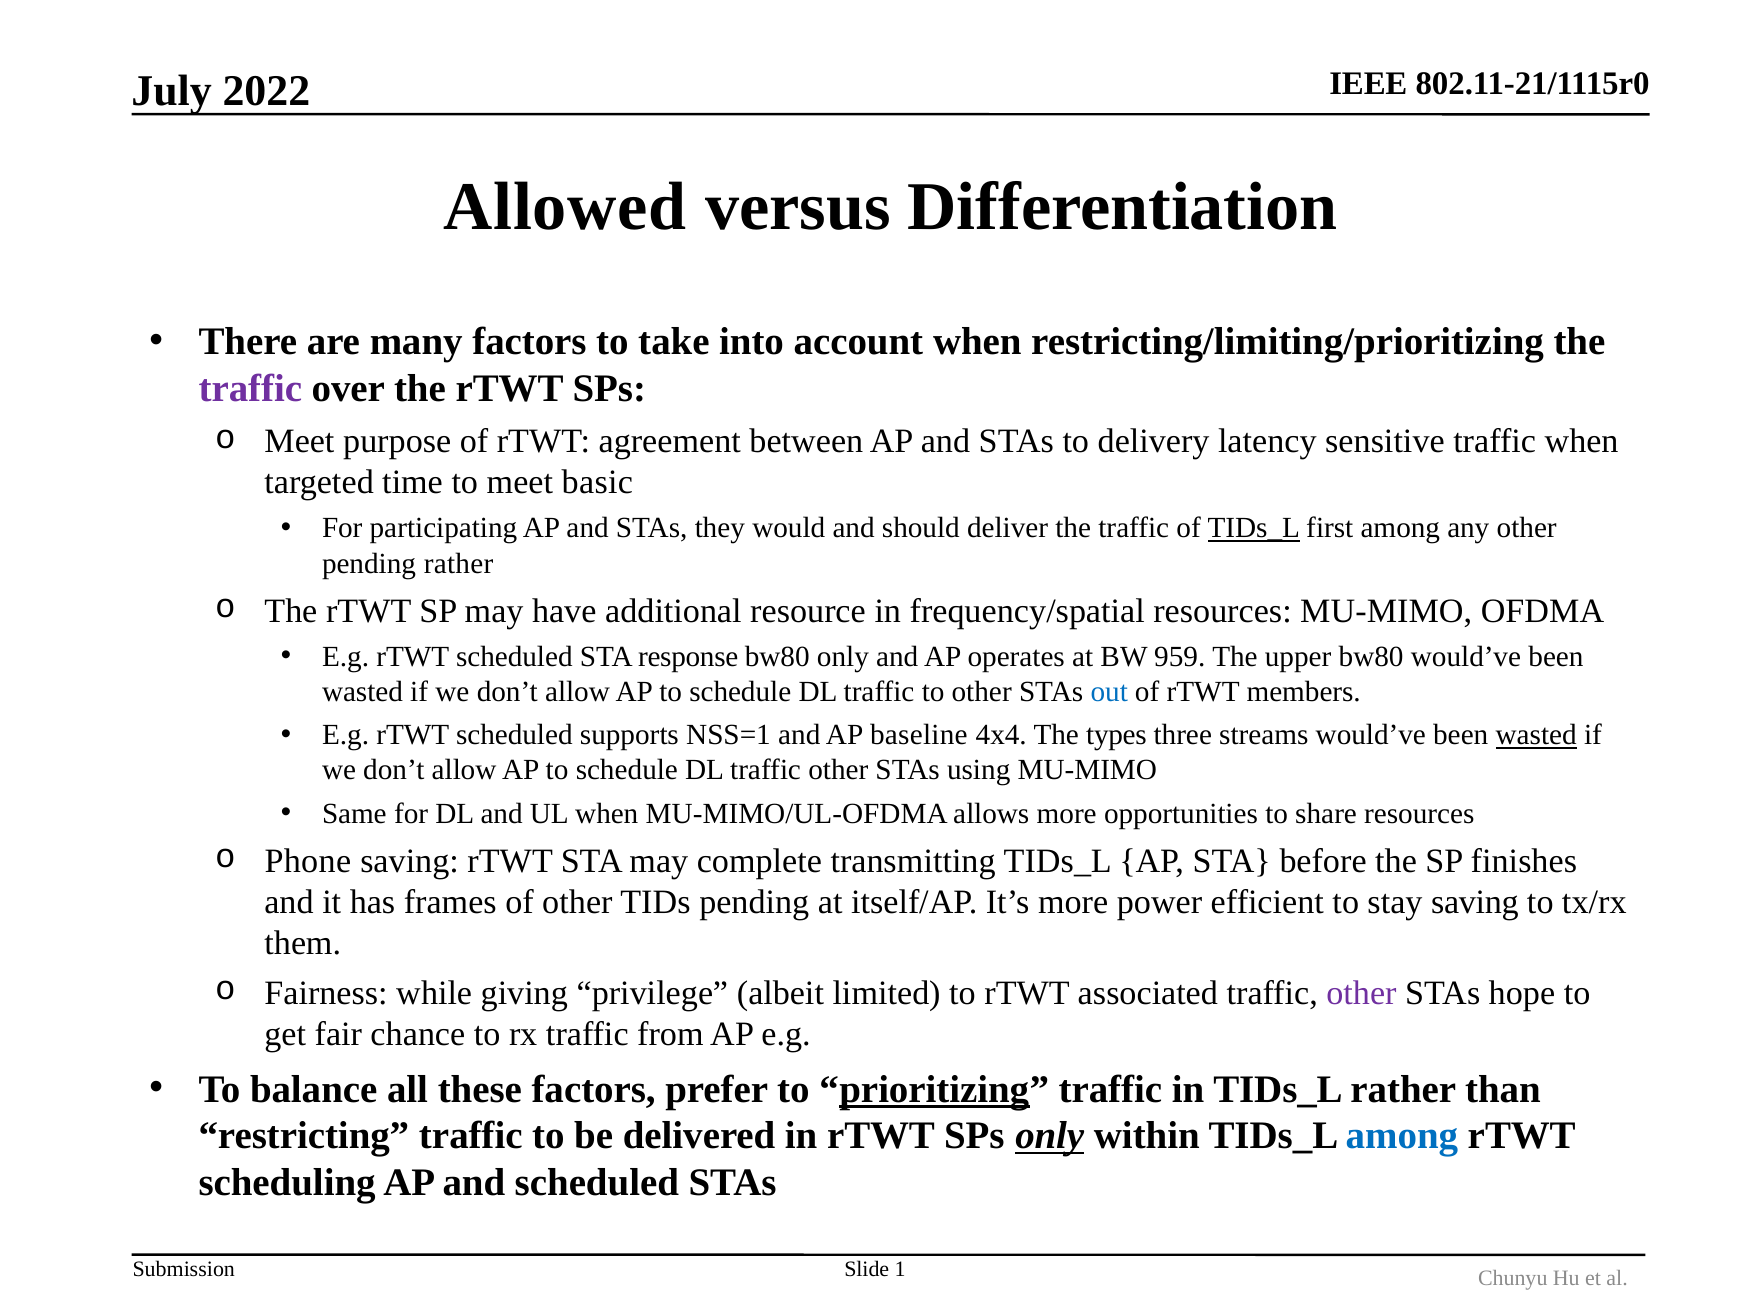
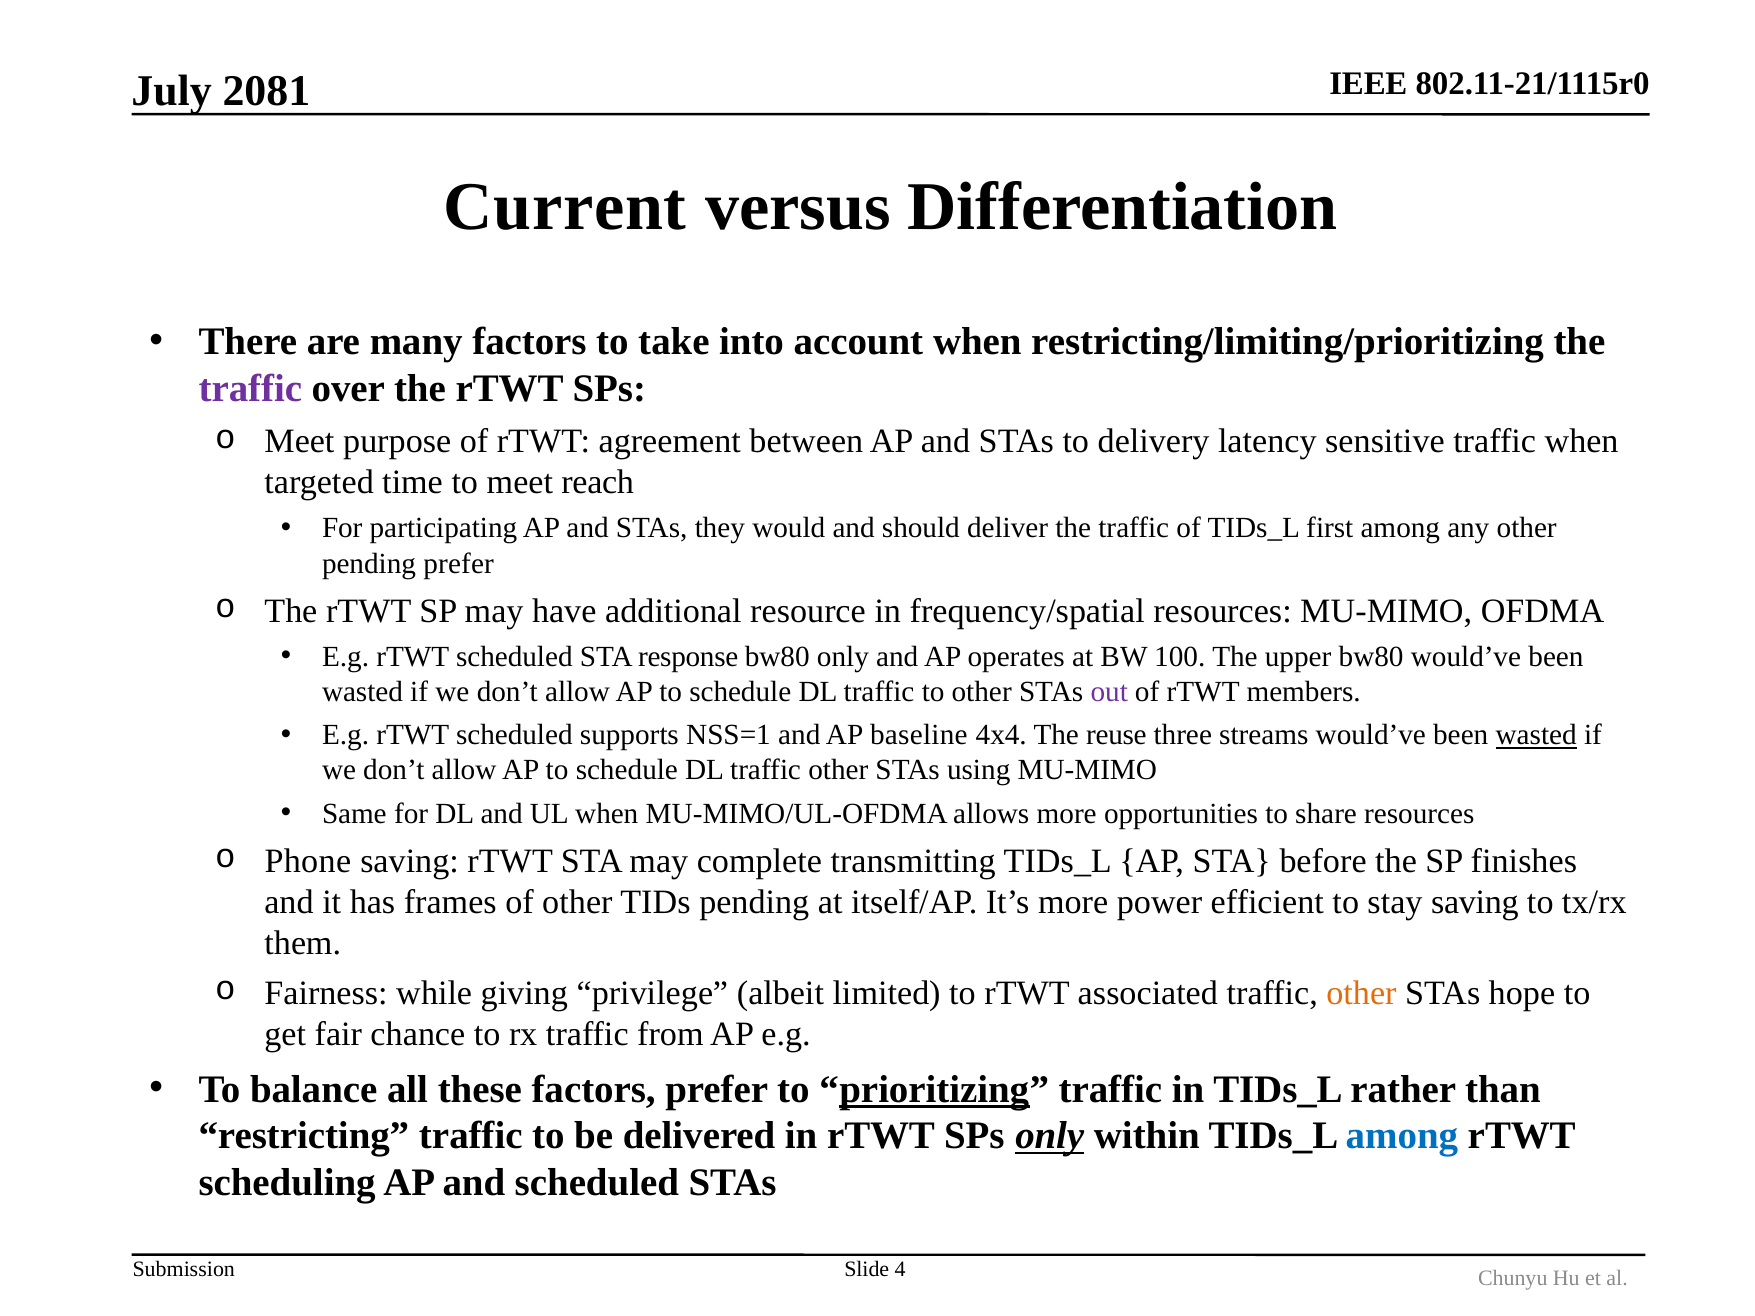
2022: 2022 -> 2081 (266, 91)
Allowed: Allowed -> Current (565, 207)
basic: basic -> reach (598, 482)
TIDs_L underline: present -> none (1254, 528)
pending rather: rather -> prefer (459, 563)
959: 959 -> 100 (1180, 657)
out colour: blue -> purple (1109, 692)
types: types -> reuse (1116, 735)
other colour: purple -> orange (1361, 993)
1: 1 -> 4 (900, 1270)
